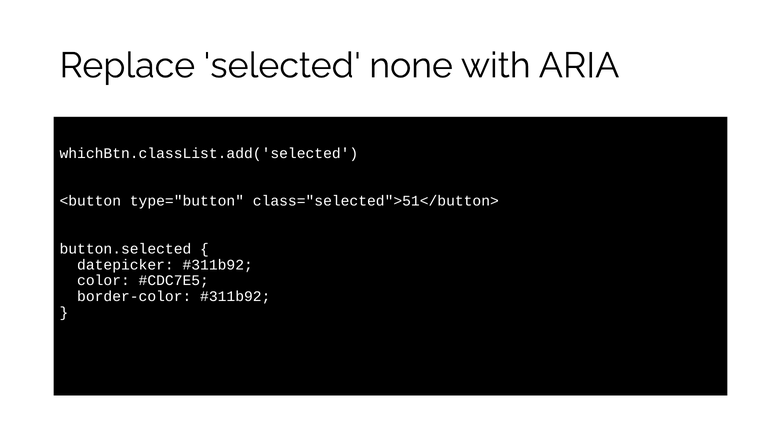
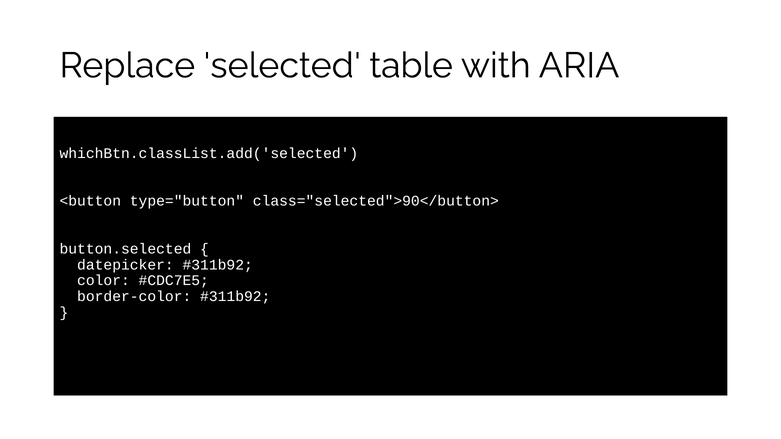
none: none -> table (411, 66)
class="selected">51</button>: class="selected">51</button> -> class="selected">90</button> (376, 201)
